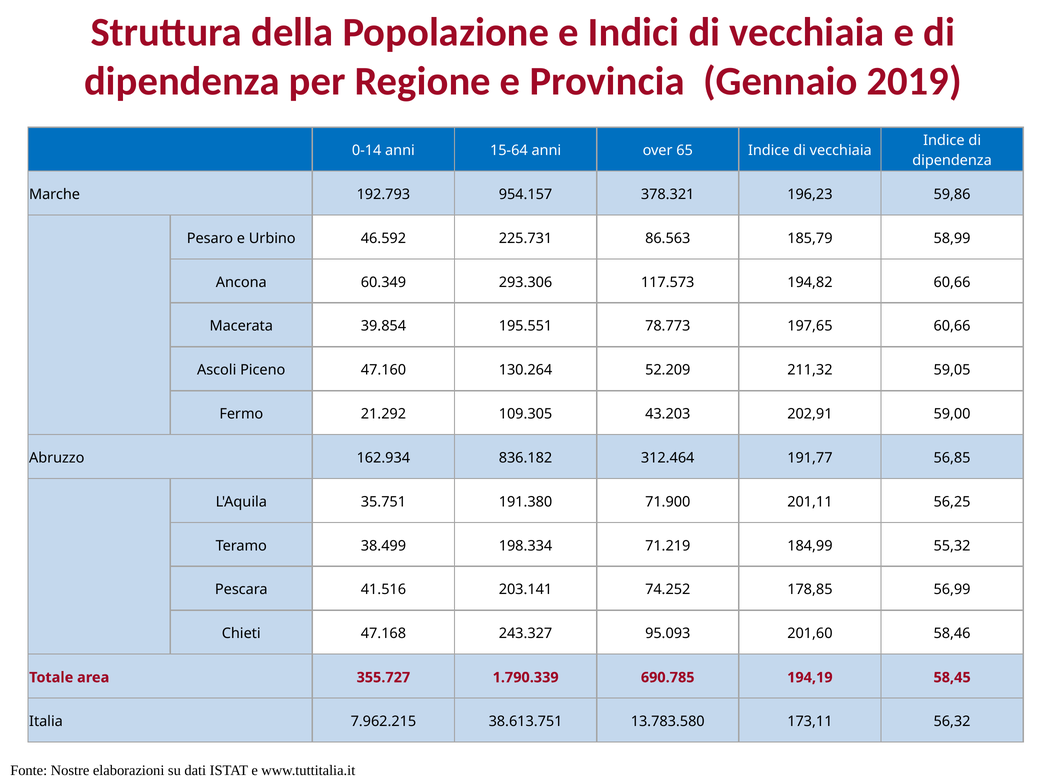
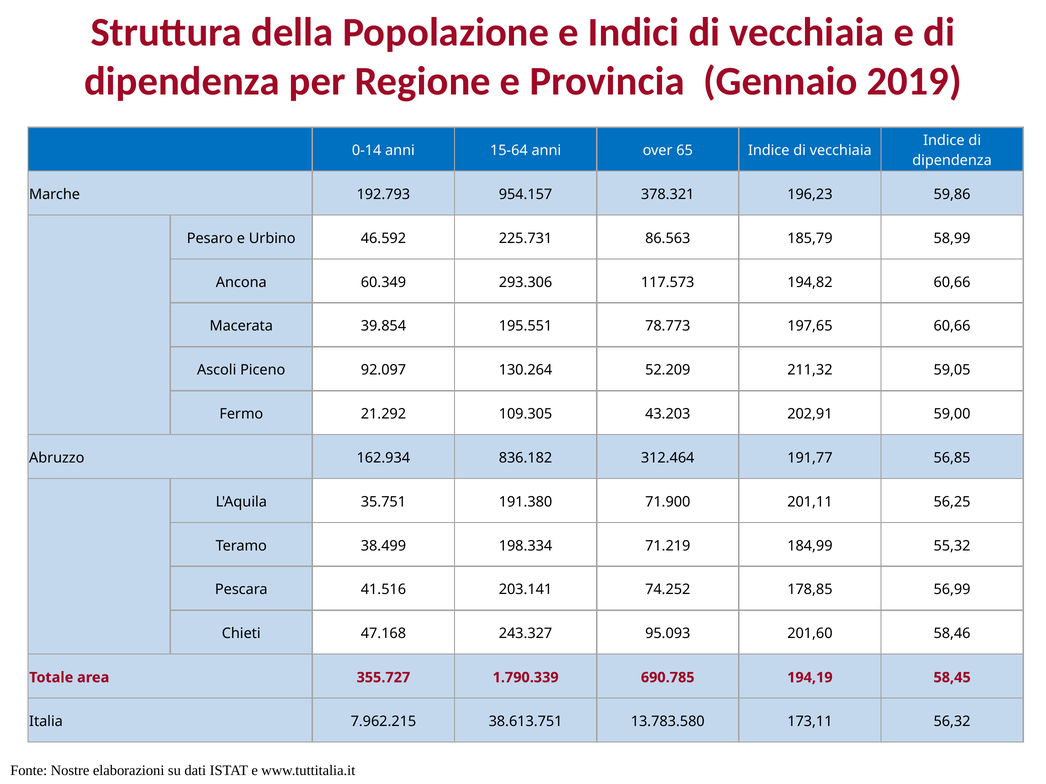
47.160: 47.160 -> 92.097 (384, 370)
